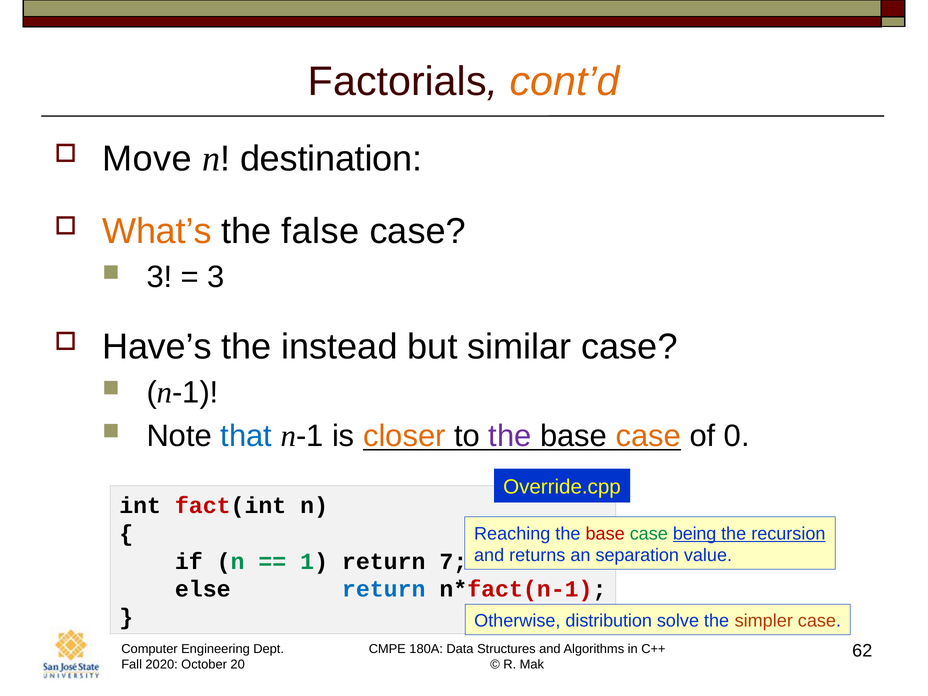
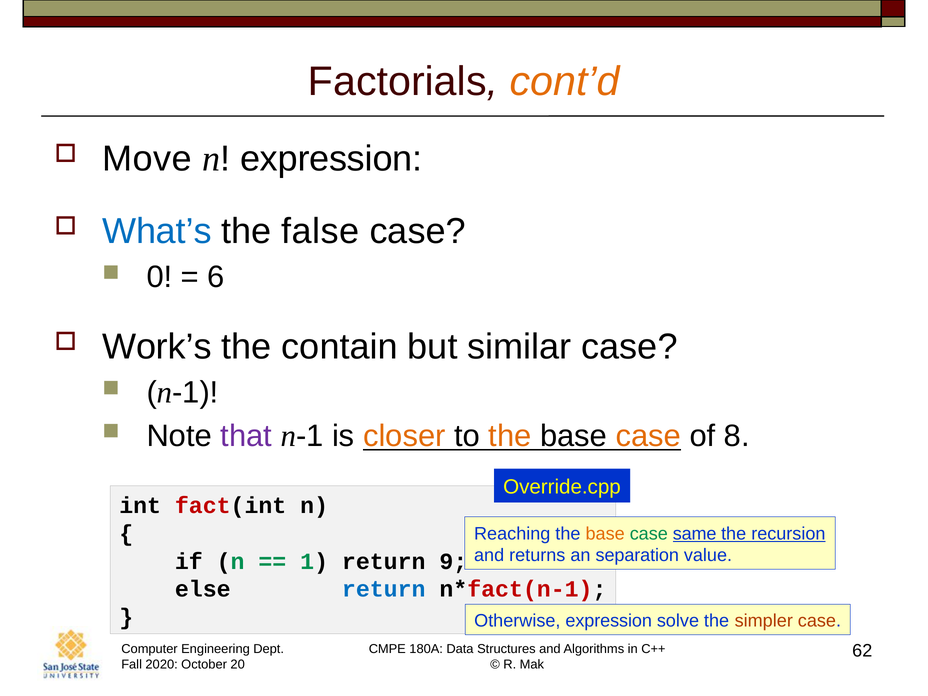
n destination: destination -> expression (331, 159)
What’s colour: orange -> blue (157, 231)
3: 3 -> 0 (159, 277)
3: 3 -> 6 (216, 277)
Have’s: Have’s -> Work’s (157, 347)
instead: instead -> contain (340, 347)
that colour: blue -> purple (246, 436)
the colour: purple -> orange (510, 436)
0: 0 -> 8 (737, 436)
base colour: red -> orange (605, 534)
being: being -> same (695, 534)
7: 7 -> 9 (453, 561)
Otherwise distribution: distribution -> expression (609, 621)
